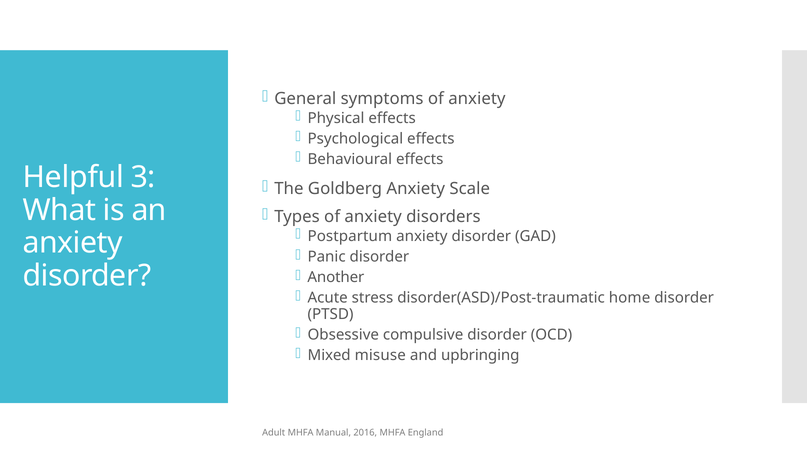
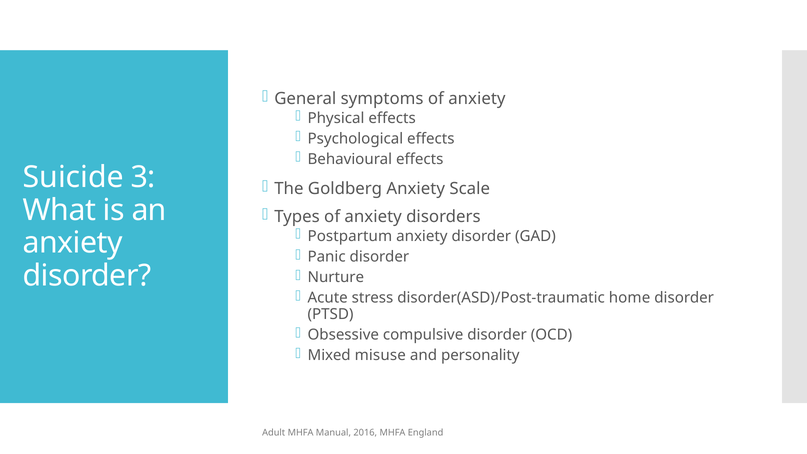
Helpful: Helpful -> Suicide (73, 177)
Another: Another -> Nurture (336, 277)
upbringing: upbringing -> personality (480, 355)
